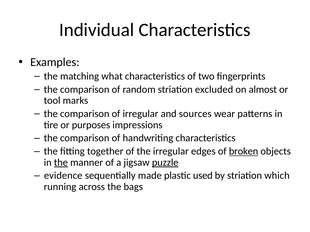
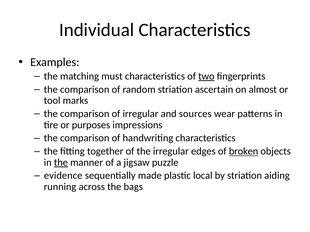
what: what -> must (112, 76)
two underline: none -> present (206, 76)
excluded: excluded -> ascertain (214, 90)
puzzle underline: present -> none (165, 163)
used: used -> local (203, 176)
which: which -> aiding (277, 176)
